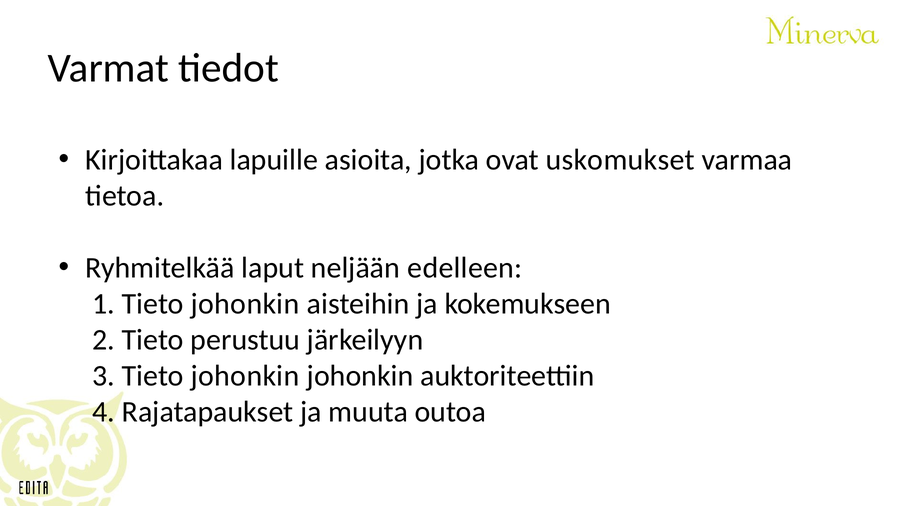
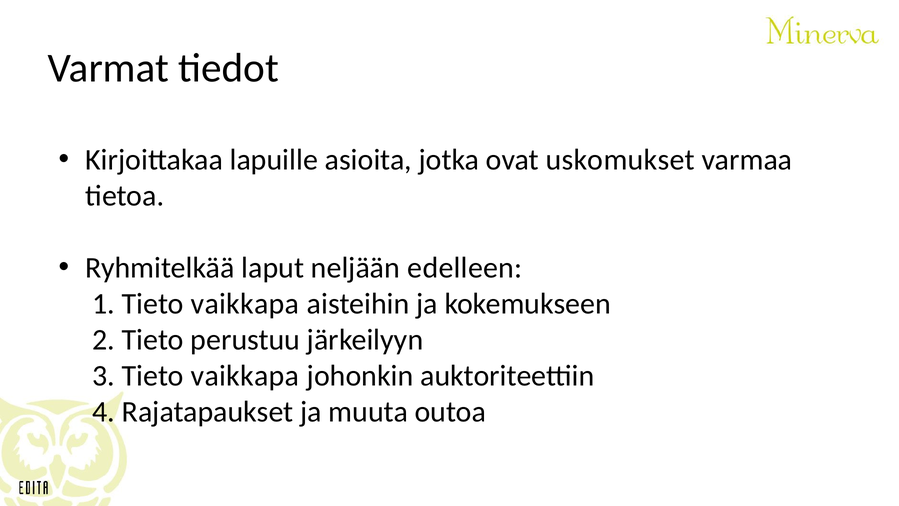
1 Tieto johonkin: johonkin -> vaikkapa (245, 304)
3 Tieto johonkin: johonkin -> vaikkapa (245, 376)
